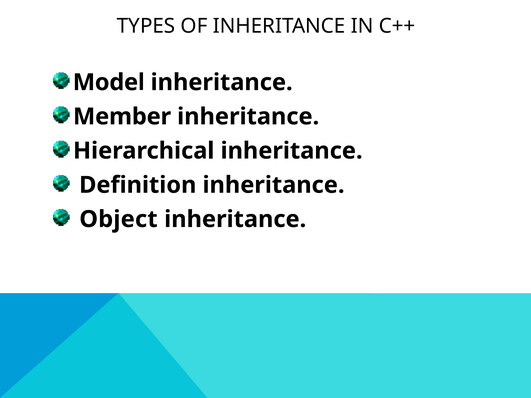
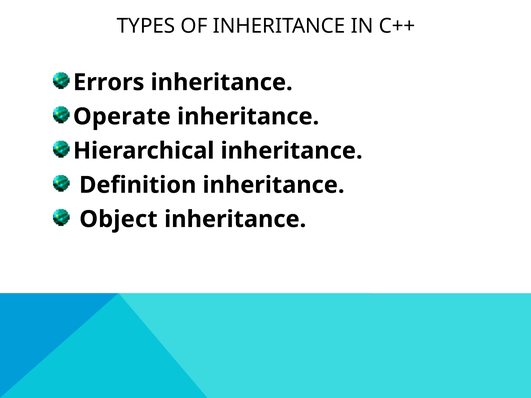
Model: Model -> Errors (109, 82)
Member: Member -> Operate (122, 117)
